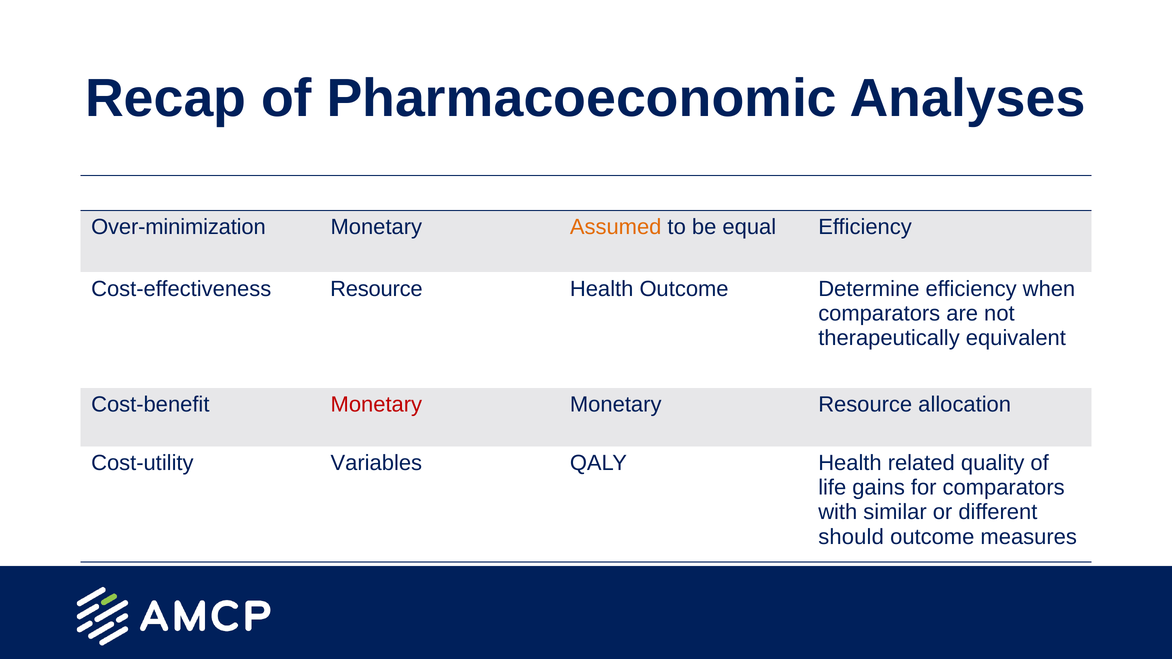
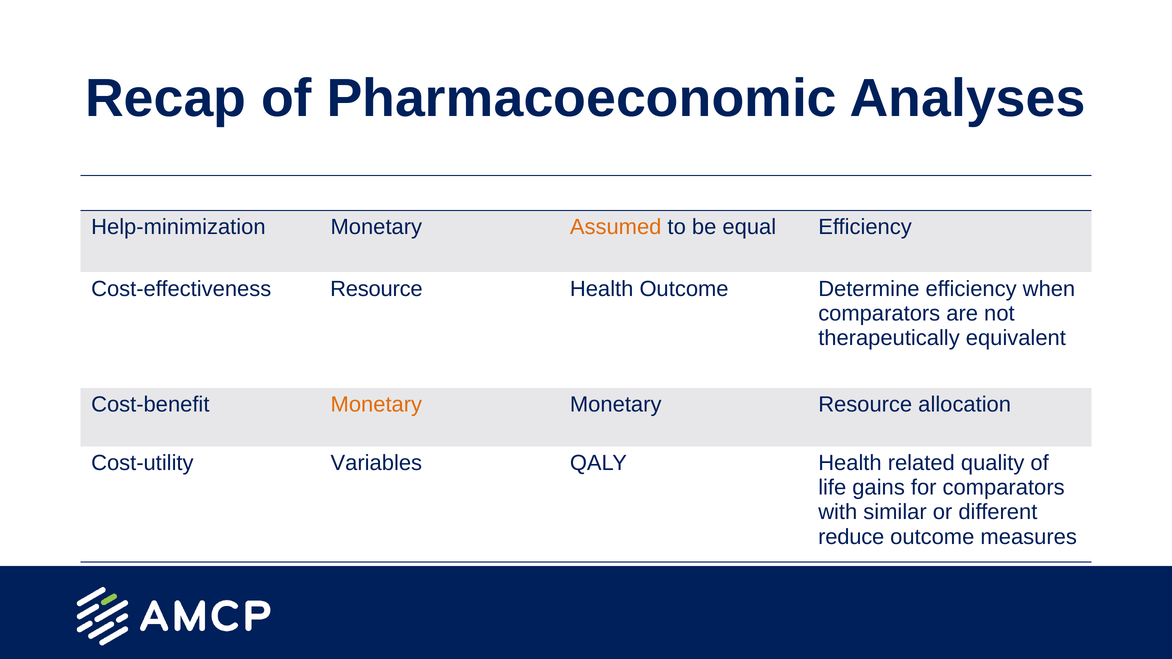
Over-minimization: Over-minimization -> Help-minimization (178, 227)
Monetary colour: red -> orange (376, 405)
should: should -> reduce (851, 537)
